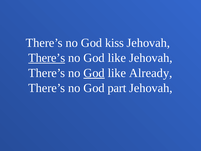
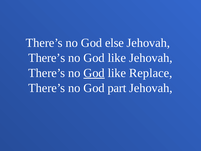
kiss: kiss -> else (114, 43)
There’s underline: present -> none (47, 58)
Already: Already -> Replace (151, 73)
